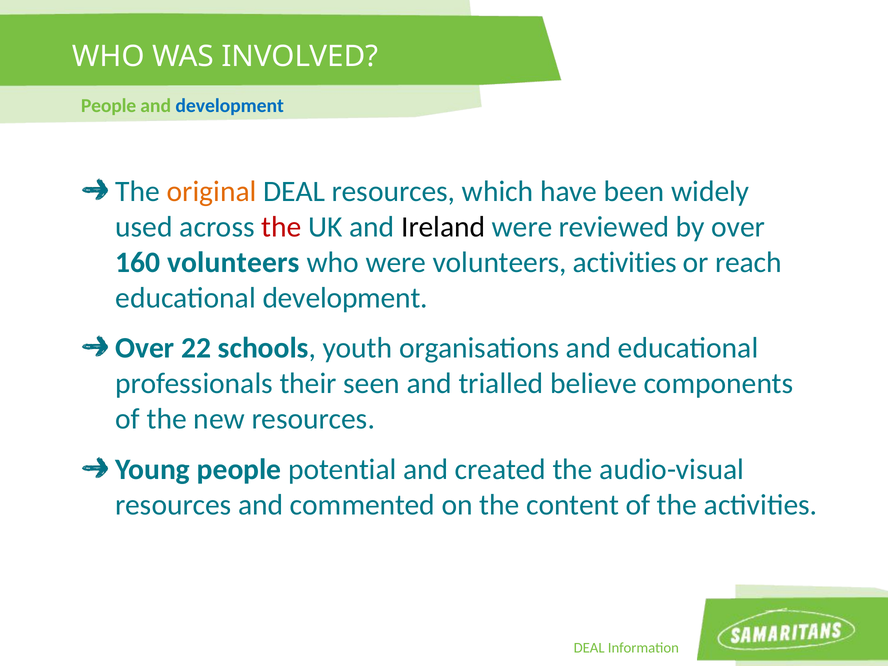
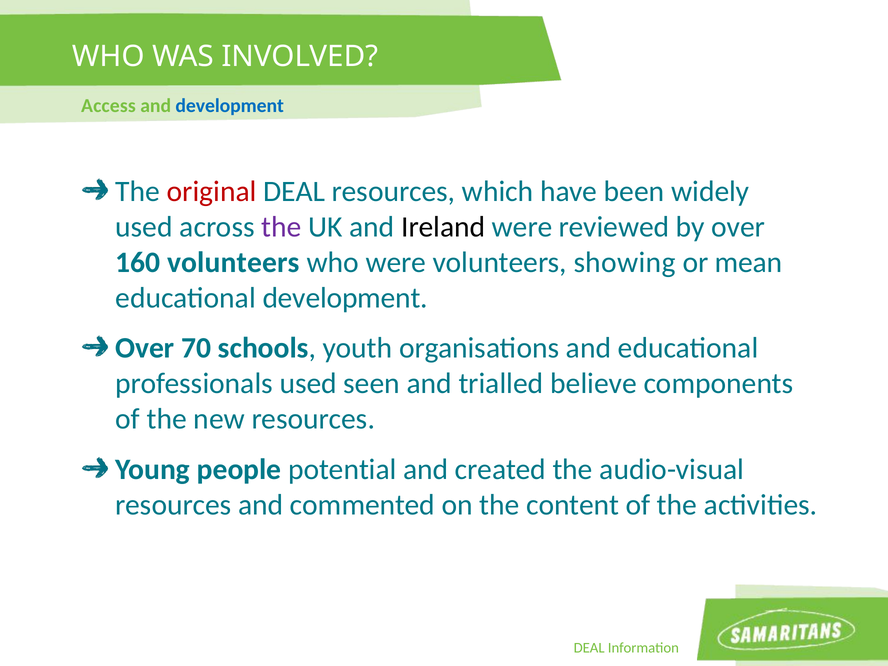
People: People -> Access (108, 106)
original colour: orange -> red (212, 191)
the colour: red -> purple (281, 227)
volunteers activities: activities -> showing (625, 262)
reach: reach -> mean (749, 262)
22: 22 -> 70 (196, 348)
professionals their: their -> used (308, 384)
